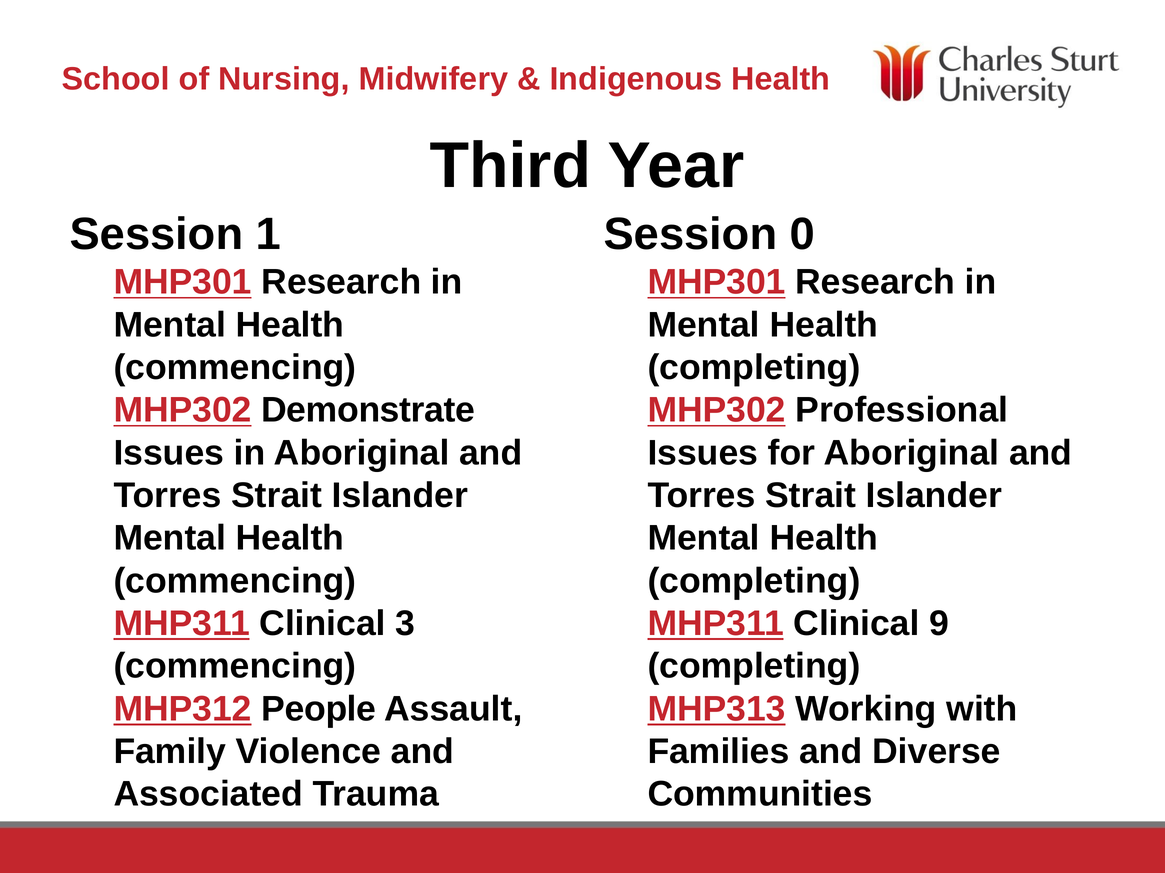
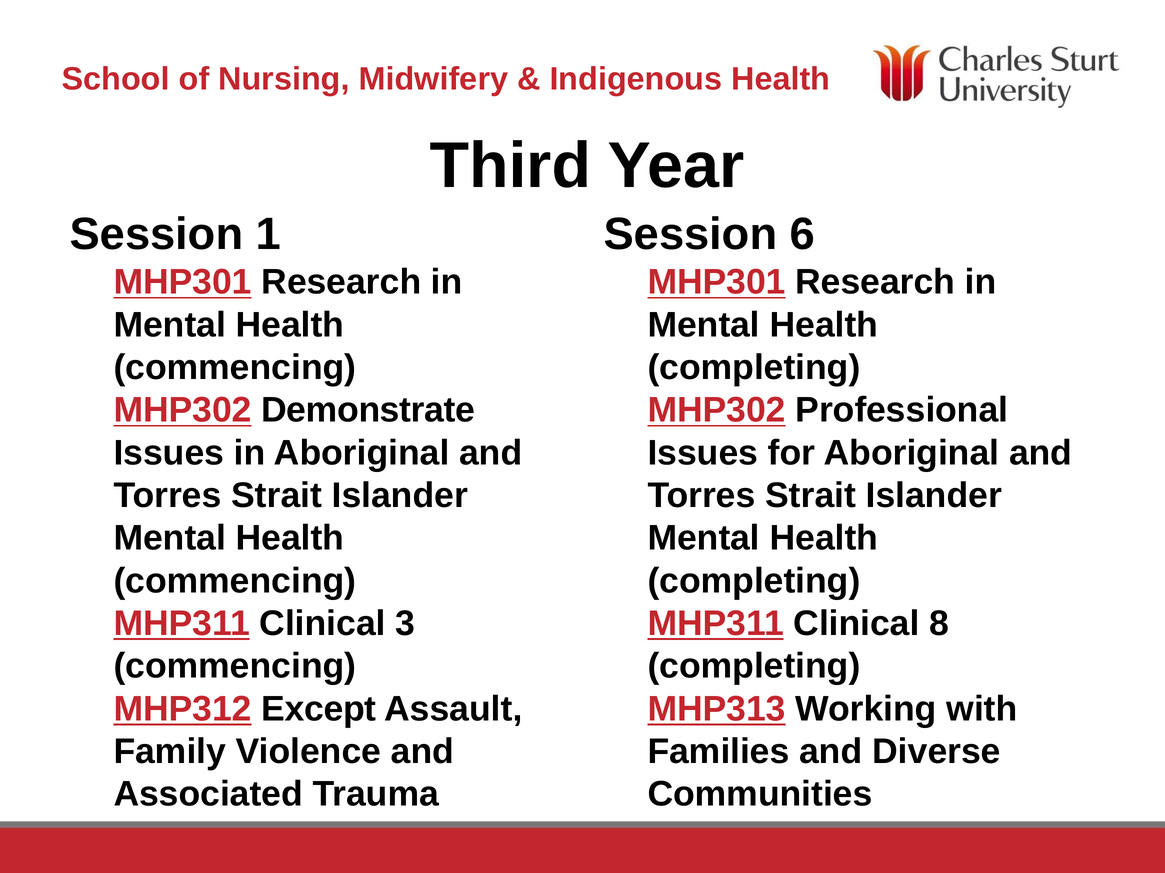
0: 0 -> 6 (802, 235)
9: 9 -> 8 (939, 624)
People: People -> Except (319, 709)
